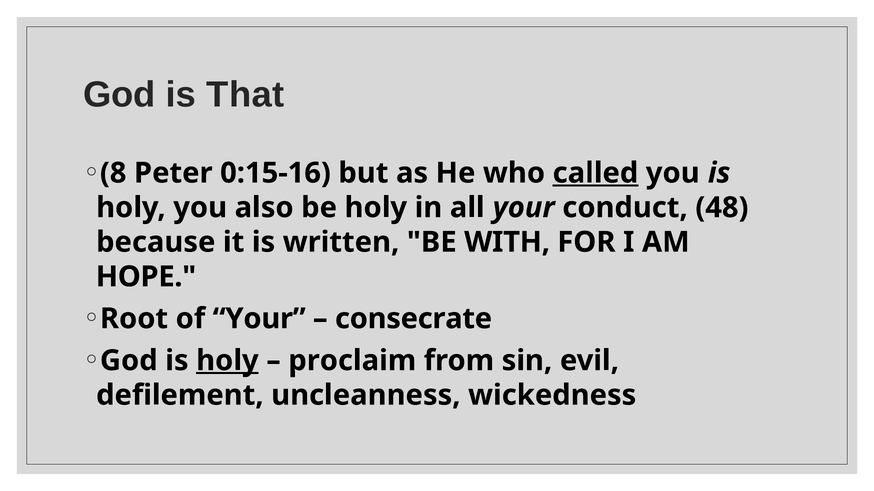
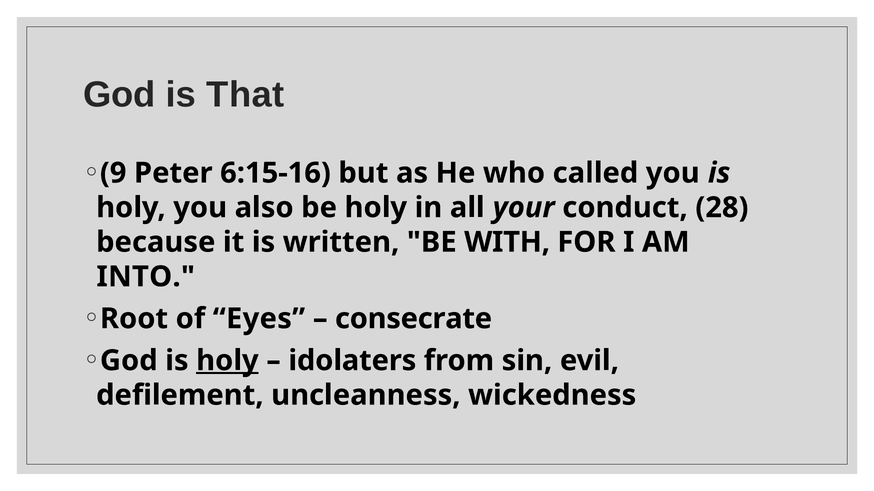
8: 8 -> 9 (113, 173)
0:15-16: 0:15-16 -> 6:15-16 (275, 173)
called underline: present -> none (595, 173)
48: 48 -> 28 (722, 208)
HOPE: HOPE -> INTO (146, 277)
of Your: Your -> Eyes (259, 319)
proclaim: proclaim -> idolaters (352, 361)
